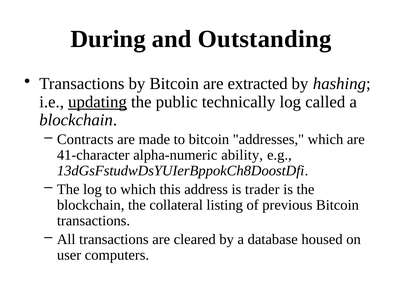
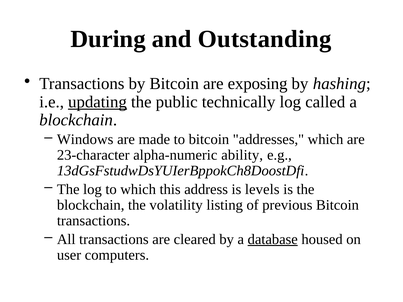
extracted: extracted -> exposing (258, 84)
Contracts: Contracts -> Windows (85, 140)
41-character: 41-character -> 23-character (93, 155)
trader: trader -> levels (262, 189)
collateral: collateral -> volatility (176, 205)
database underline: none -> present (273, 239)
